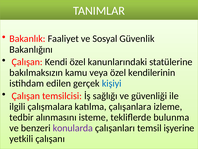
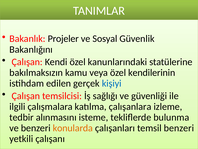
Faaliyet: Faaliyet -> Projeler (63, 39)
konularda colour: purple -> orange (73, 128)
temsil işyerine: işyerine -> benzeri (179, 128)
